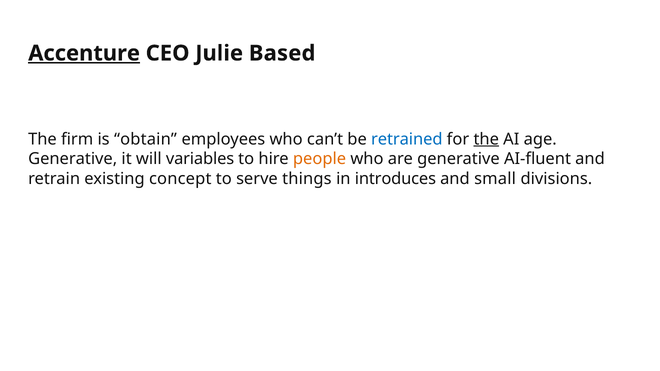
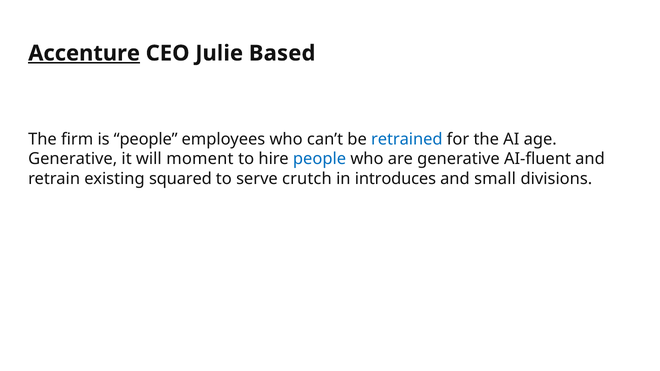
is obtain: obtain -> people (146, 139)
the underline: present -> none (486, 139)
variables: variables -> moment (200, 159)
people colour: orange -> blue (320, 159)
concept: concept -> squared (180, 179)
things: things -> crutch (307, 179)
